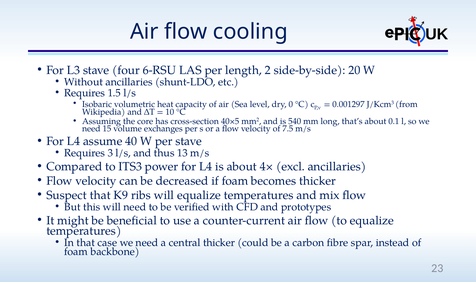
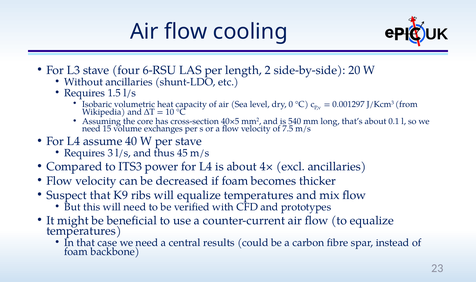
13: 13 -> 45 (182, 153)
central thicker: thicker -> results (219, 243)
